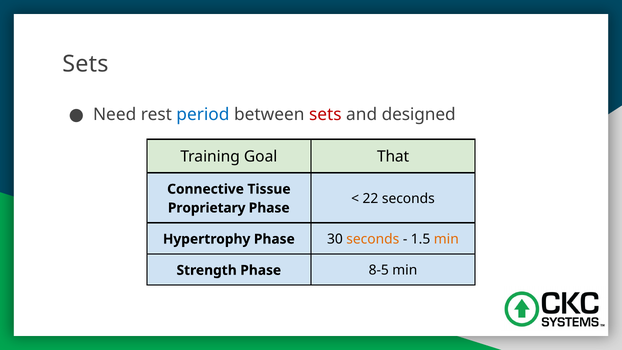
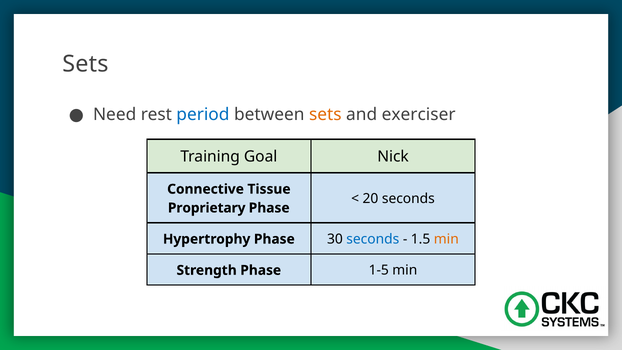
sets colour: red -> orange (325, 114)
designed: designed -> exerciser (419, 114)
That: That -> Nick (393, 157)
22: 22 -> 20 (370, 198)
seconds colour: orange -> blue (373, 239)
8-5: 8-5 -> 1-5 (379, 270)
